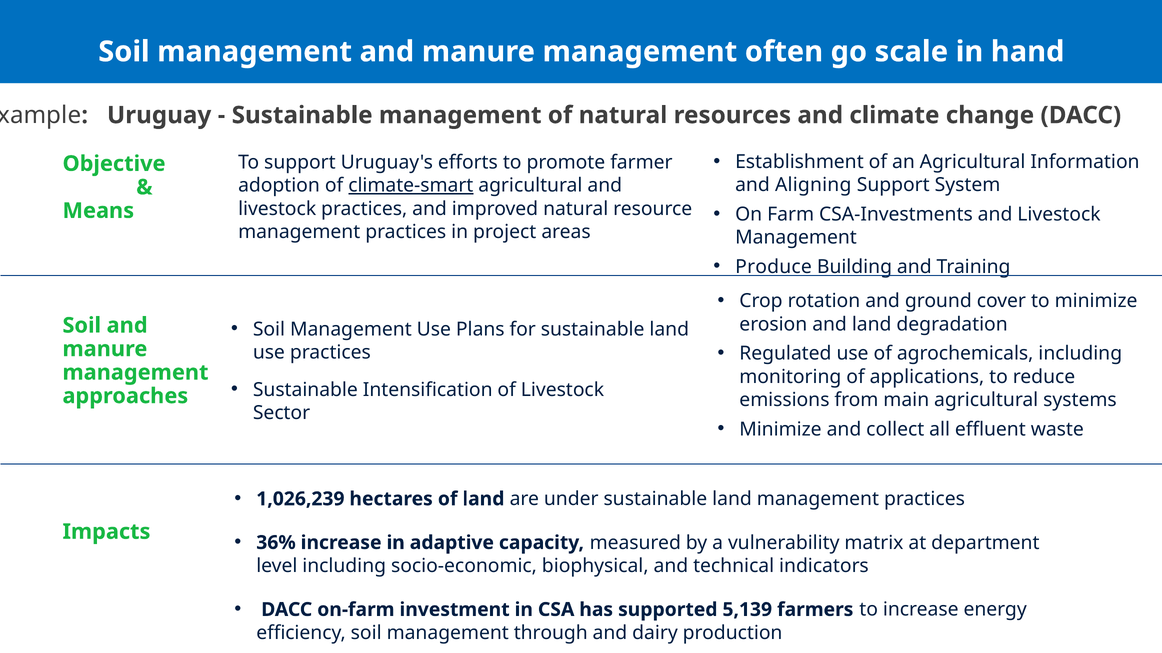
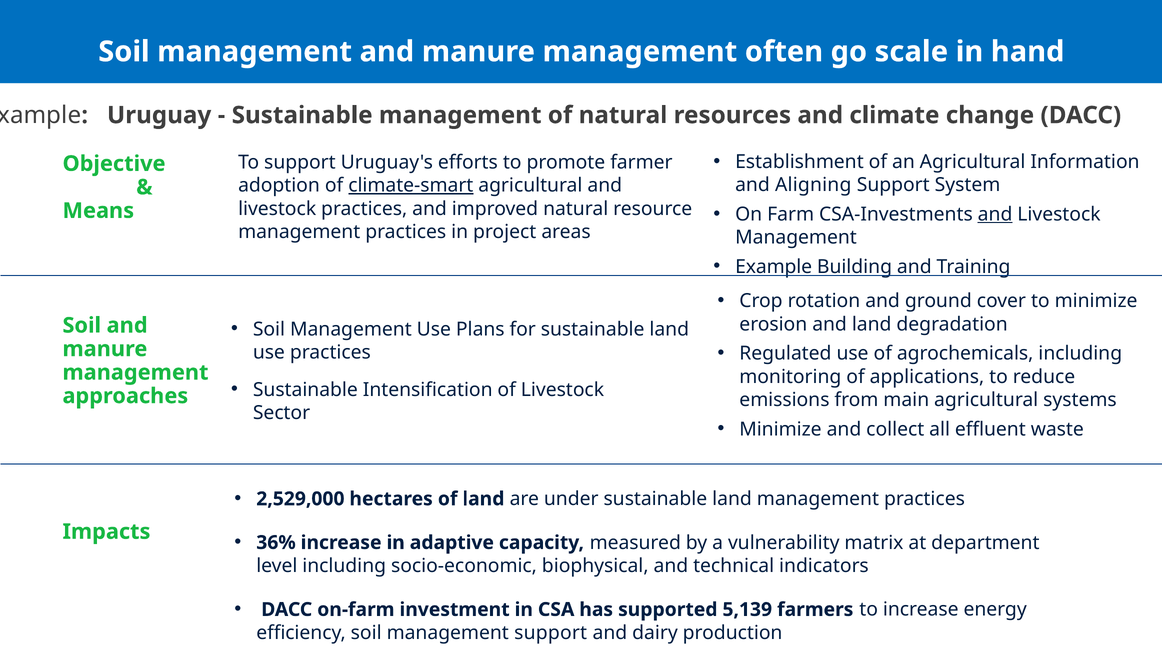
and underline: none -> present (995, 215)
Produce: Produce -> Example (774, 267)
1,026,239: 1,026,239 -> 2,529,000 (300, 499)
management through: through -> support (551, 633)
